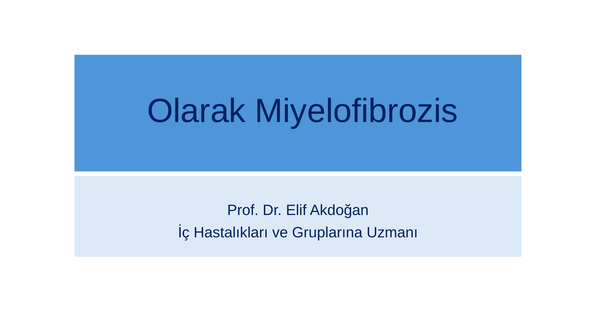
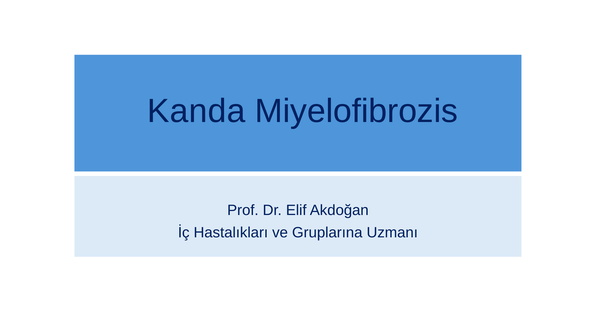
Olarak: Olarak -> Kanda (196, 111)
